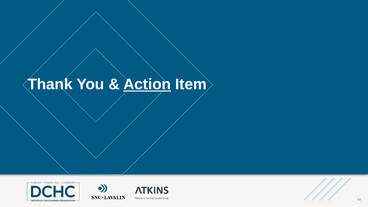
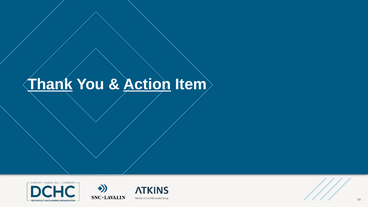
Thank underline: none -> present (50, 84)
